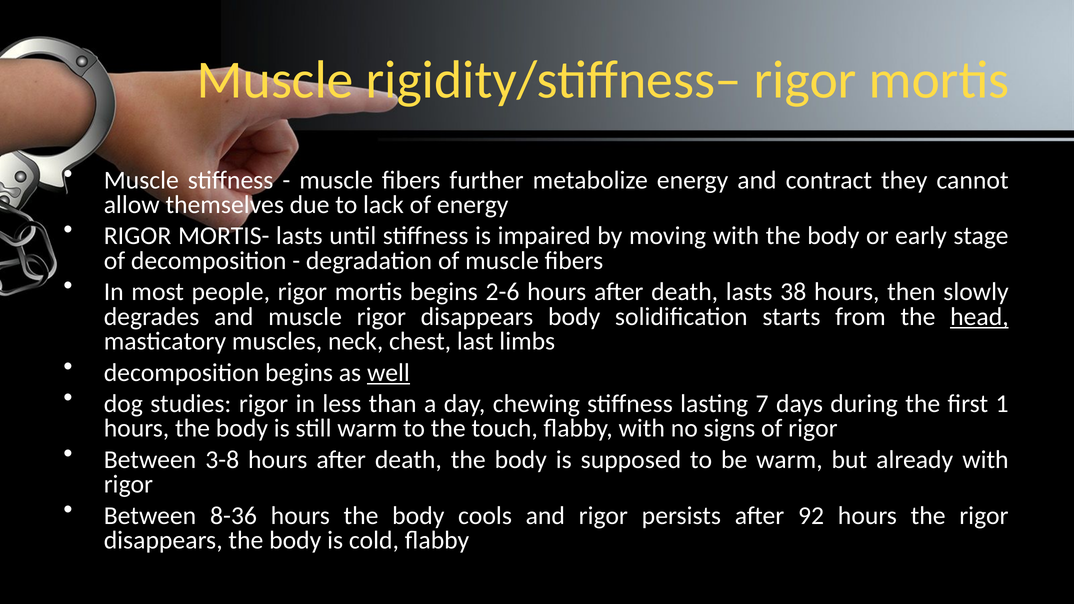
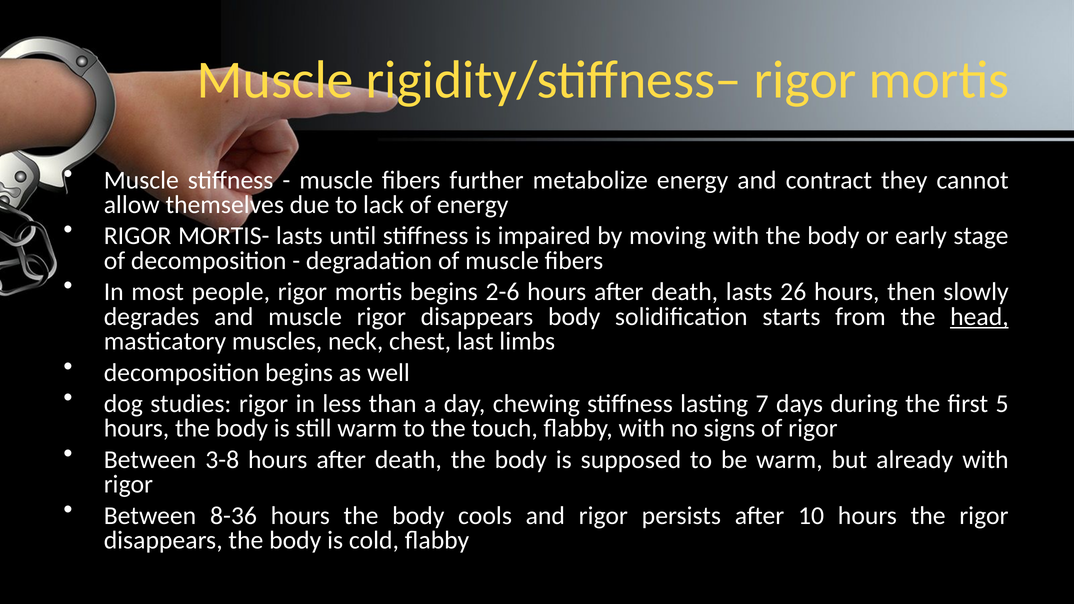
38: 38 -> 26 (793, 292)
well underline: present -> none (388, 373)
1: 1 -> 5 (1002, 404)
92: 92 -> 10 (811, 516)
